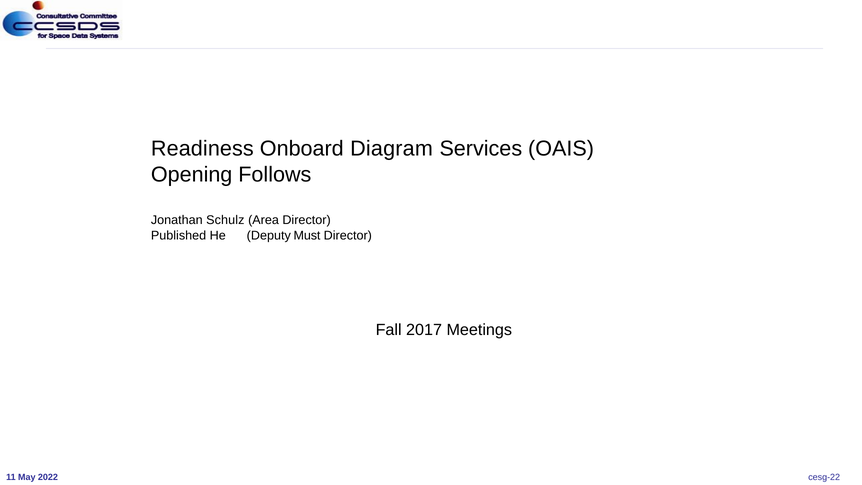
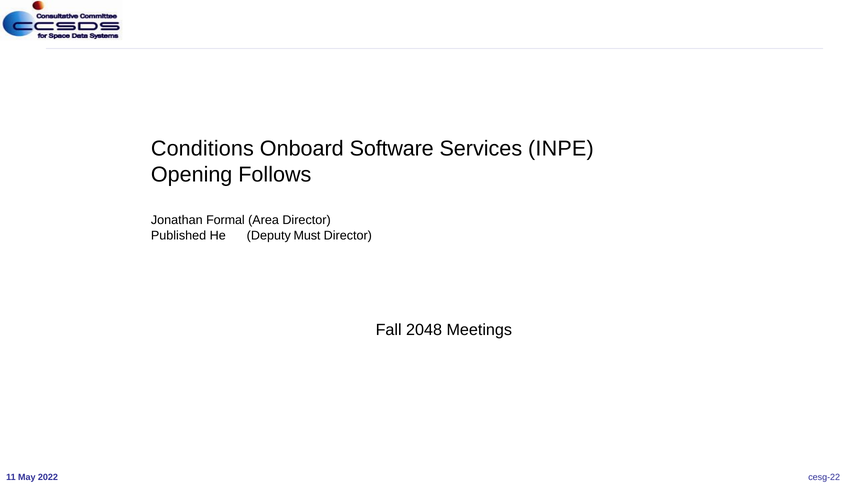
Readiness: Readiness -> Conditions (202, 149)
Diagram: Diagram -> Software (392, 149)
OAIS: OAIS -> INPE (561, 149)
Schulz: Schulz -> Formal (225, 220)
2017: 2017 -> 2048 (424, 330)
